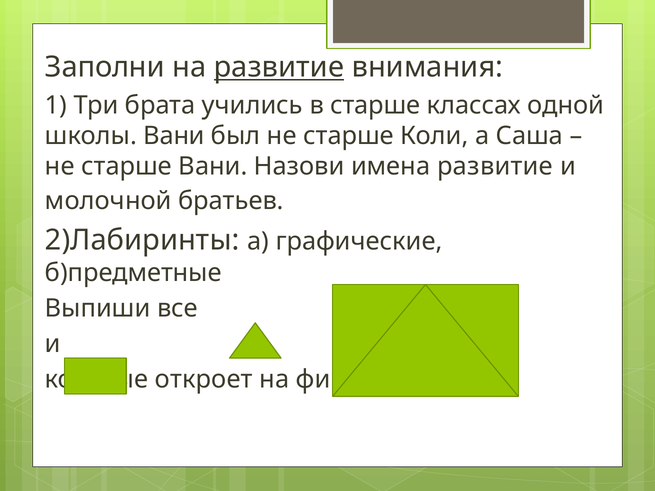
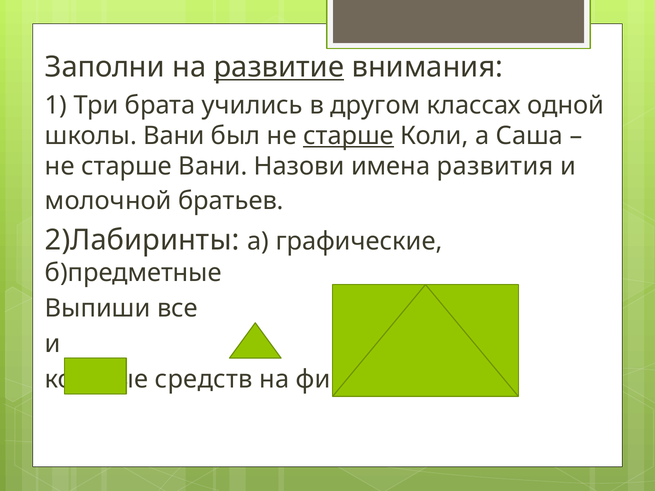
в старше: старше -> другом (375, 106)
старше underline: none -> present (349, 136)
имена развитие: развитие -> развития (495, 167)
откроет: откроет -> средств (204, 380)
